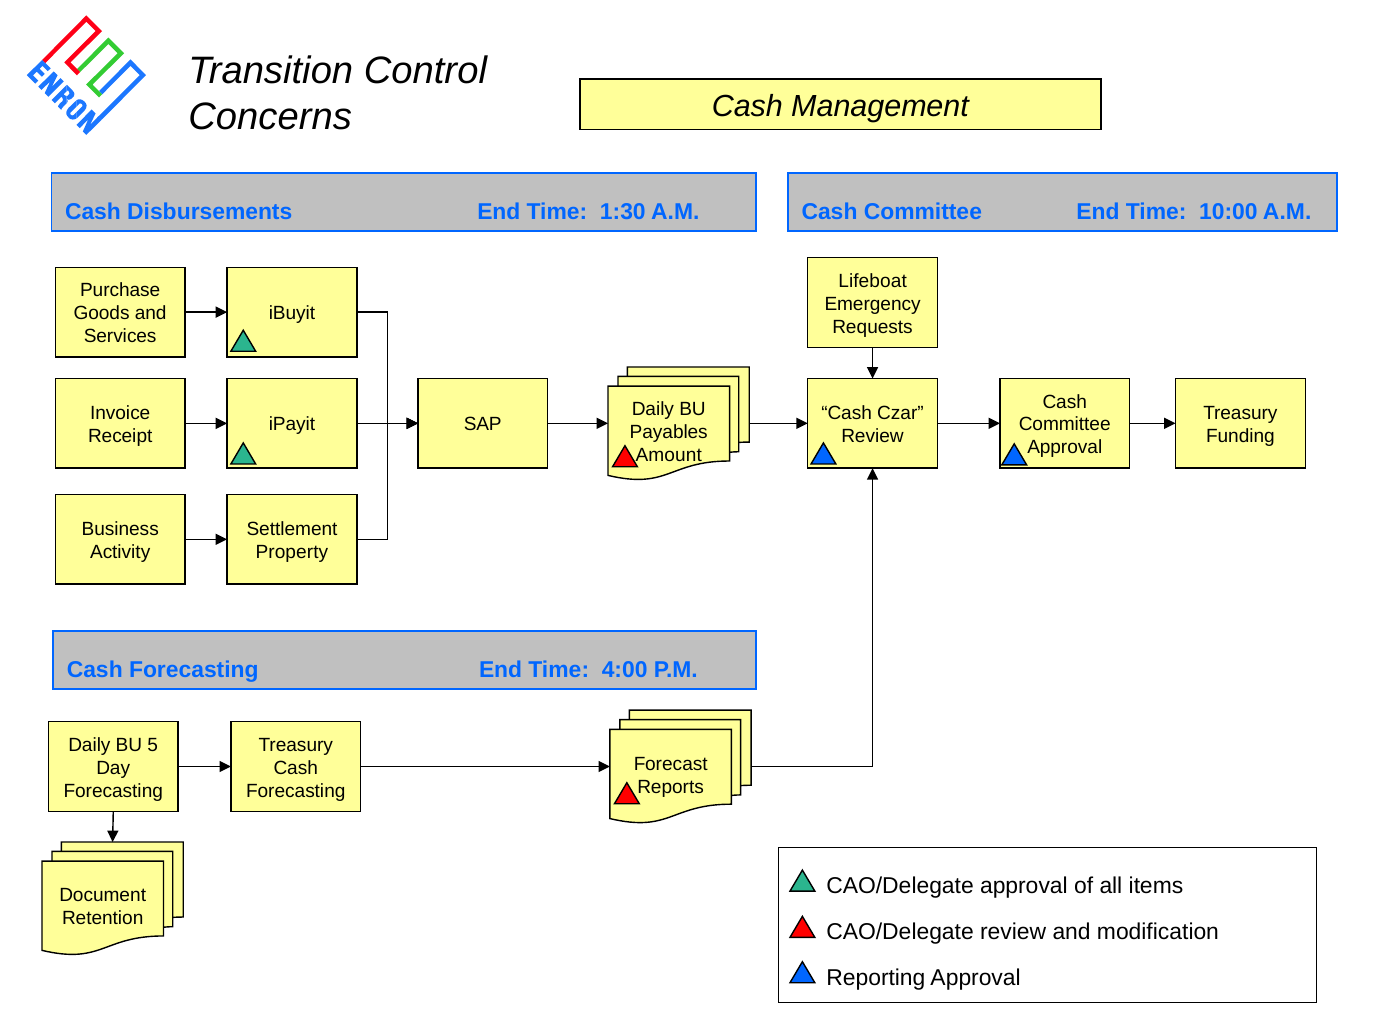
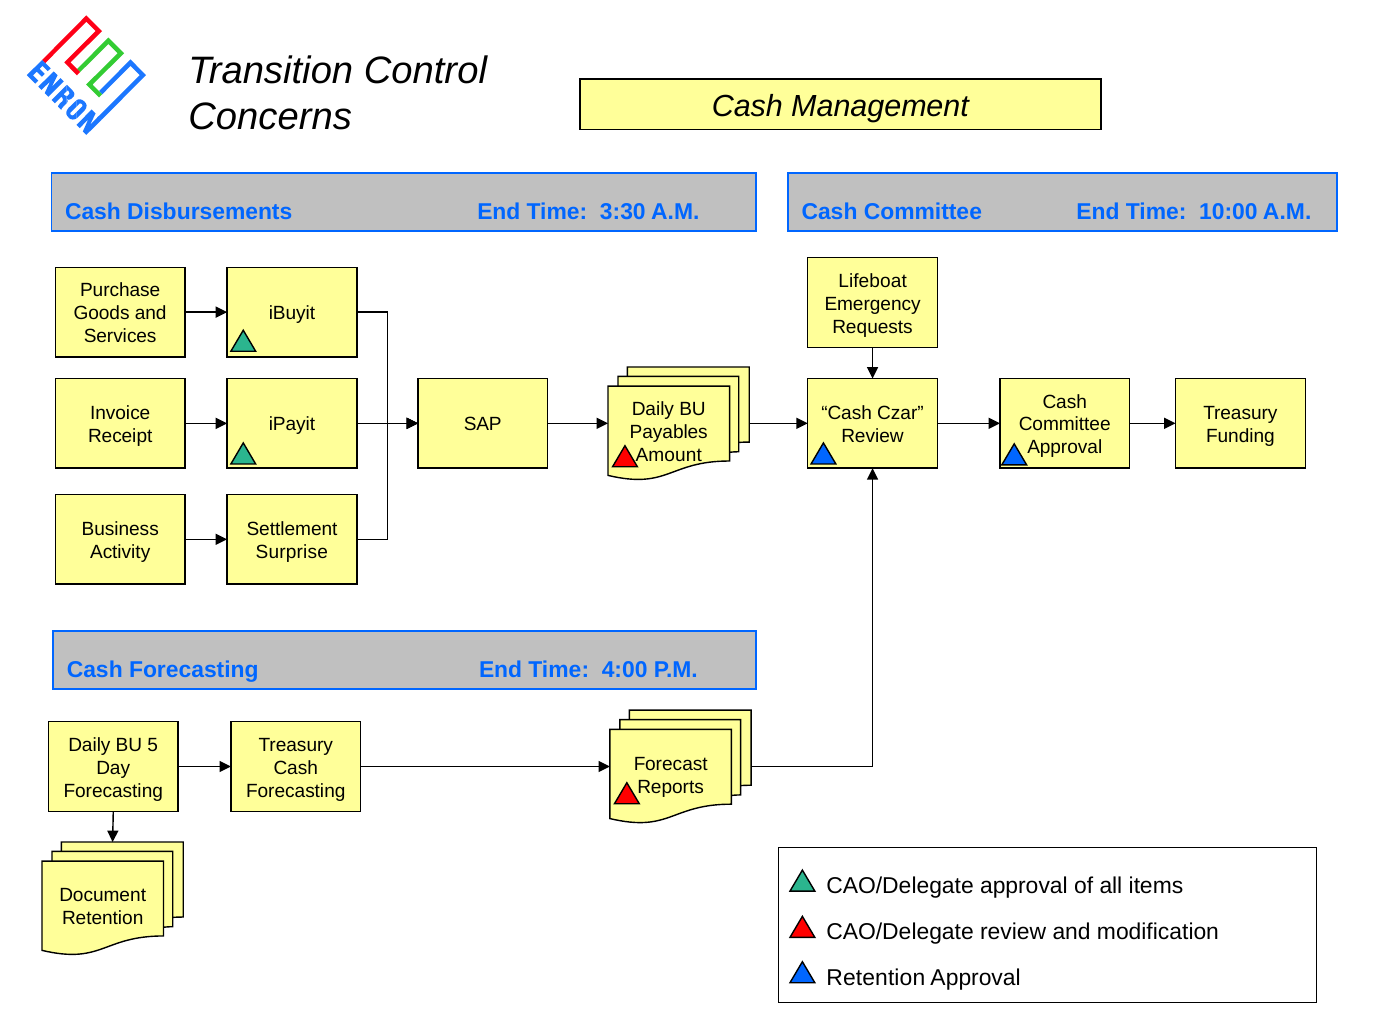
1:30: 1:30 -> 3:30 (623, 212)
Property: Property -> Surprise (292, 552)
Reporting: Reporting -> Retention (876, 977)
